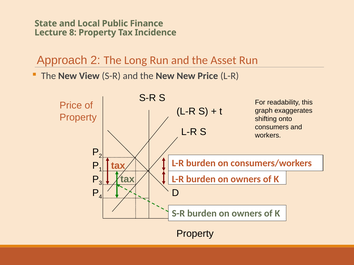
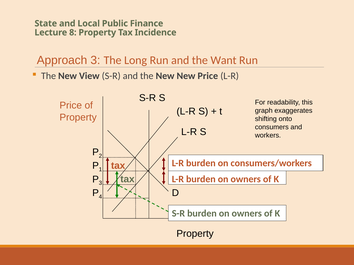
Approach 2: 2 -> 3 (95, 60)
Asset: Asset -> Want (224, 60)
